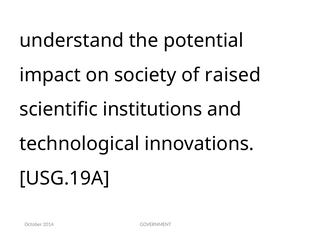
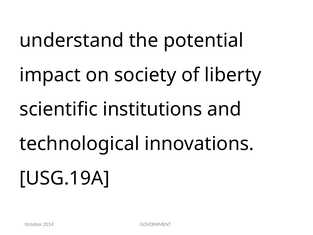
raised: raised -> liberty (233, 75)
